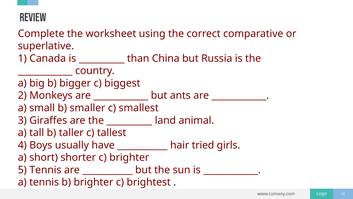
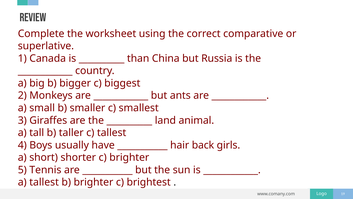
tried: tried -> back (203, 145)
a tennis: tennis -> tallest (44, 182)
